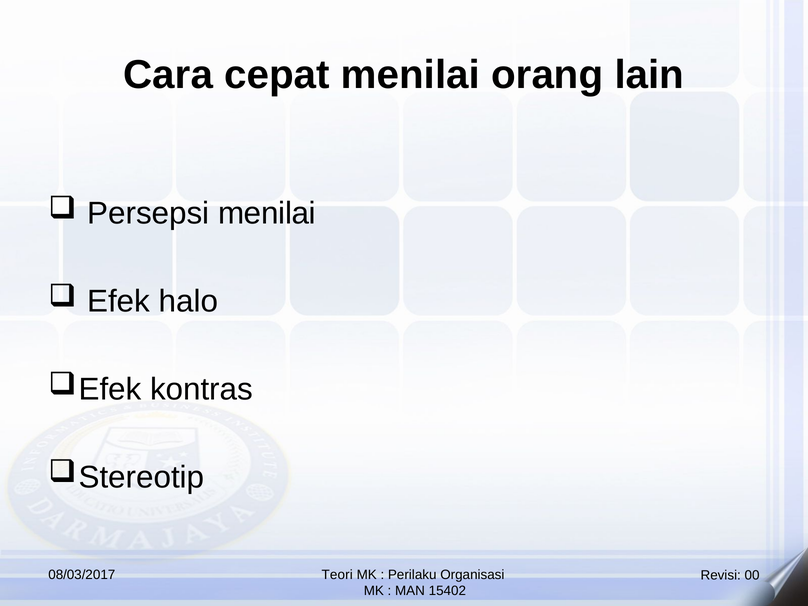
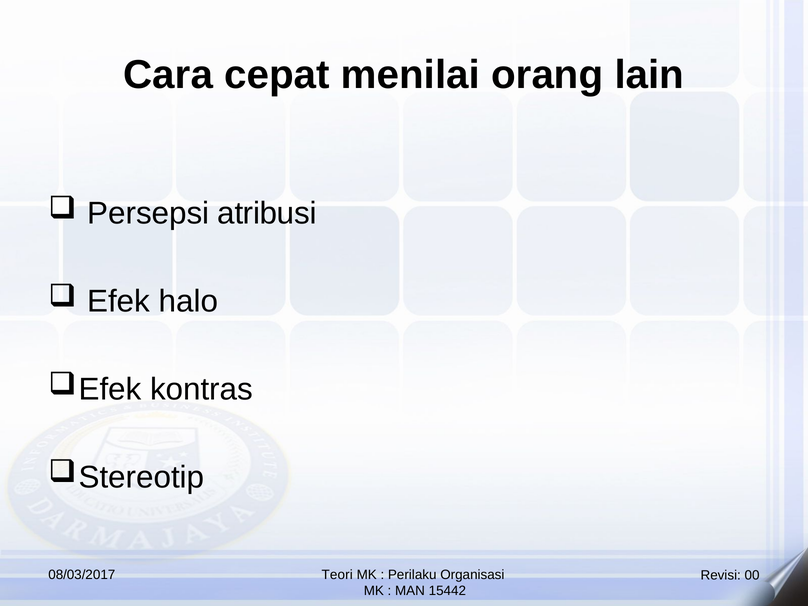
Persepsi menilai: menilai -> atribusi (267, 214)
15402: 15402 -> 15442 (447, 591)
